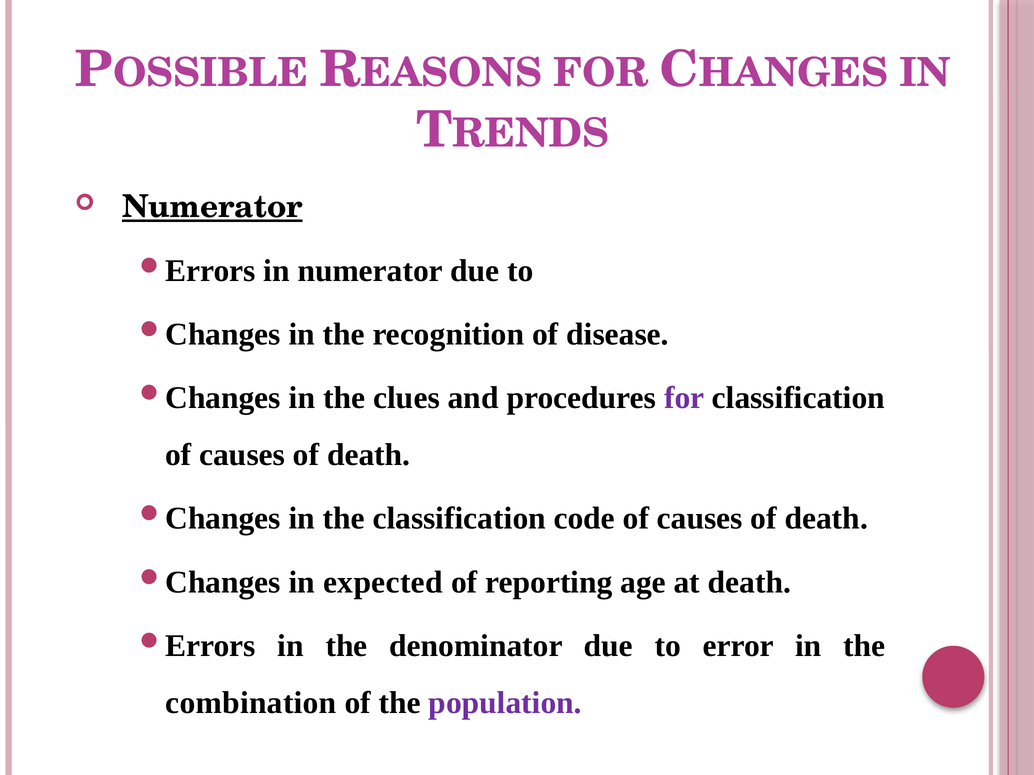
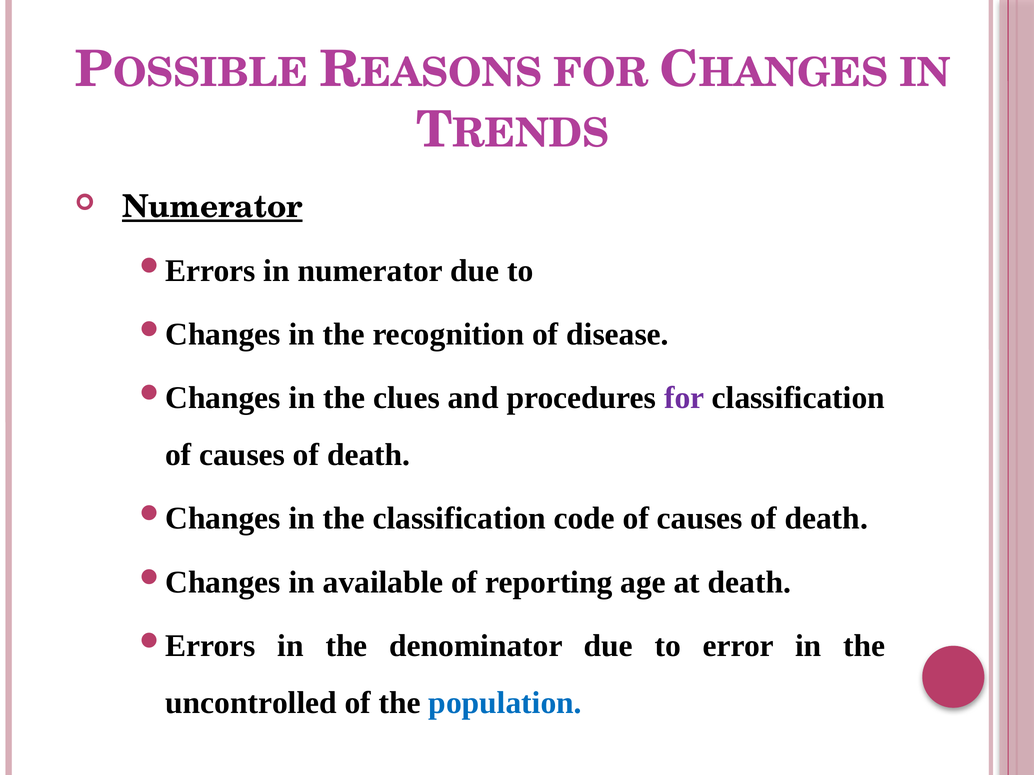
expected: expected -> available (383, 583)
combination: combination -> uncontrolled (251, 703)
population colour: purple -> blue (505, 703)
